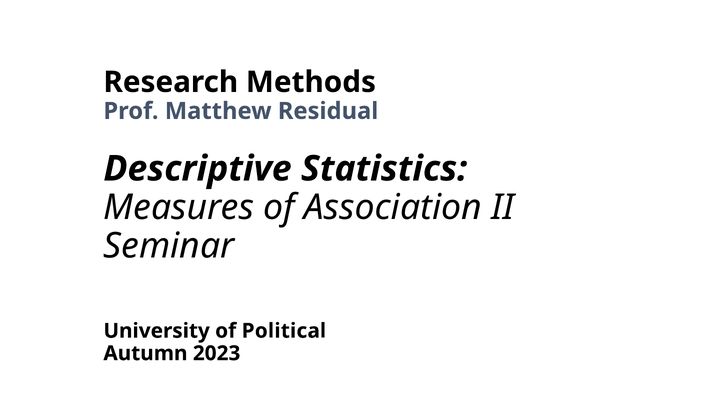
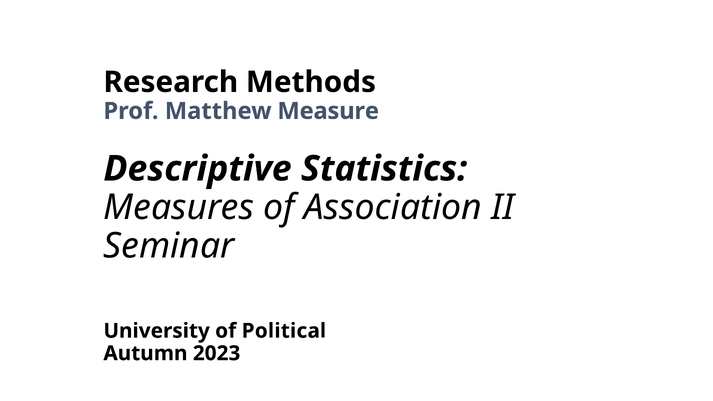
Residual: Residual -> Measure (328, 111)
